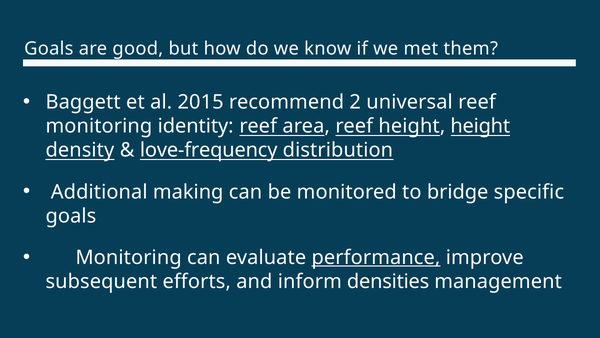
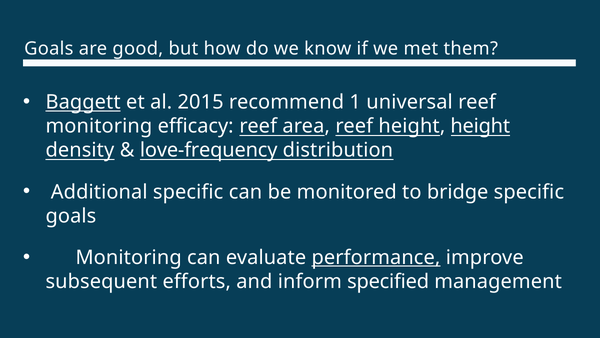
Baggett underline: none -> present (83, 102)
2: 2 -> 1 (355, 102)
identity: identity -> efficacy (196, 126)
Additional making: making -> specific (188, 192)
densities: densities -> specified (388, 281)
